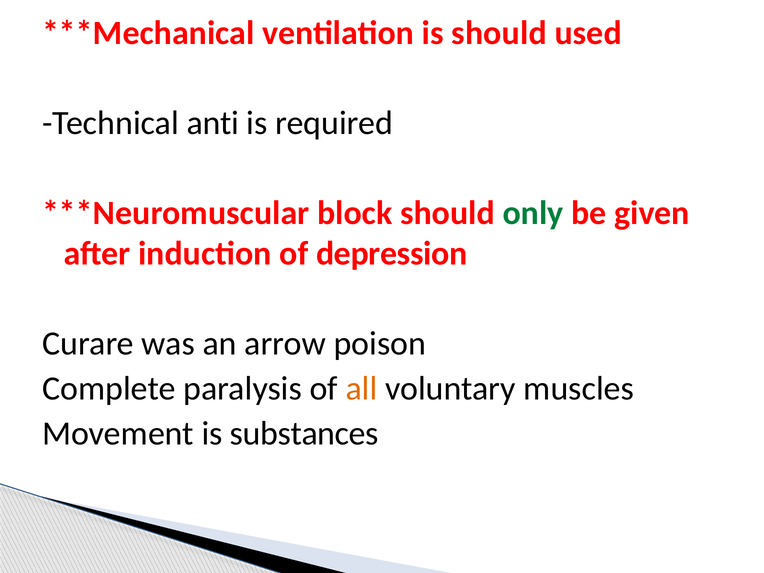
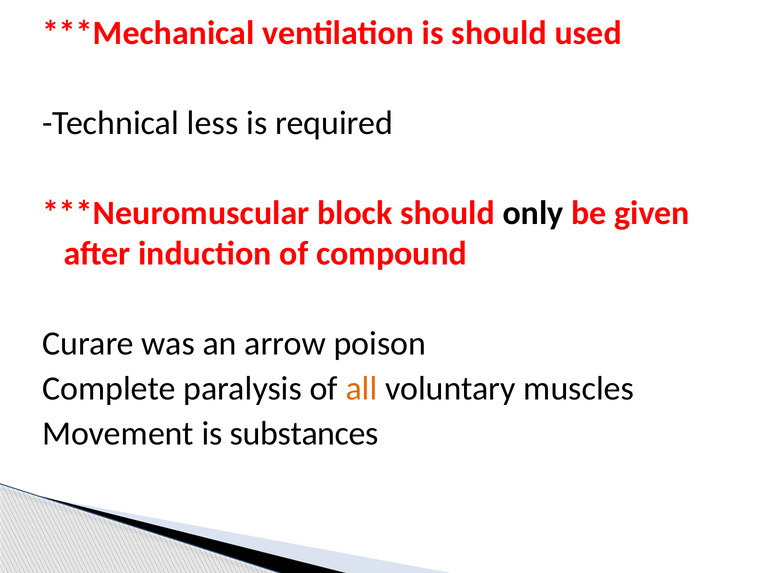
anti: anti -> less (213, 123)
only colour: green -> black (533, 213)
depression: depression -> compound (392, 254)
